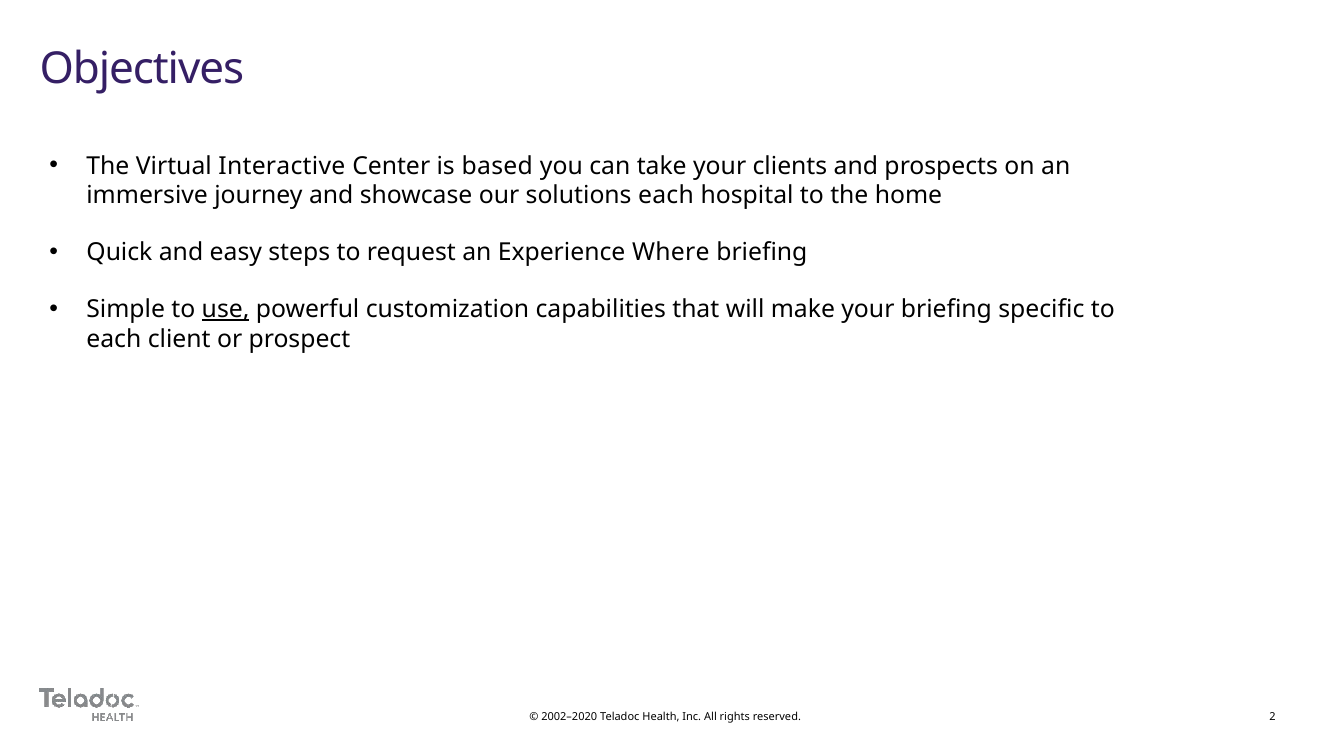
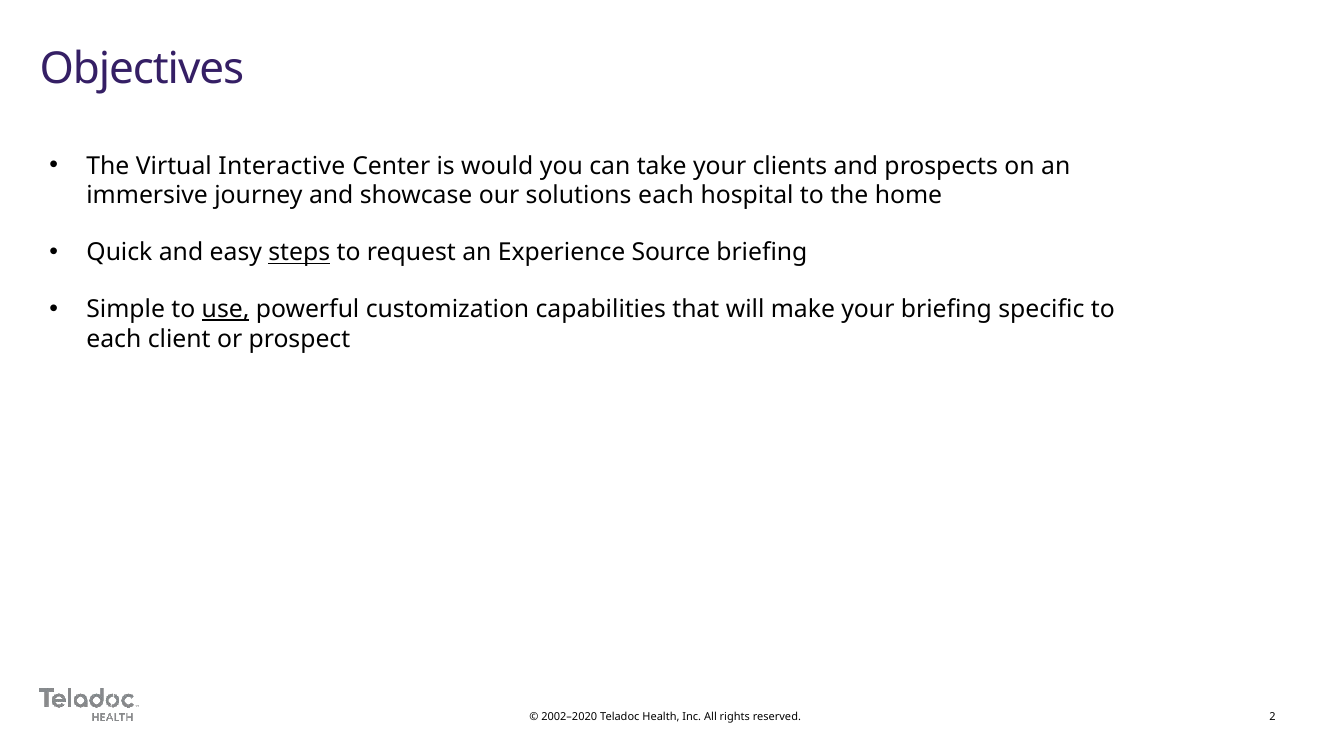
based: based -> would (497, 166)
steps underline: none -> present (299, 253)
Where: Where -> Source (671, 253)
